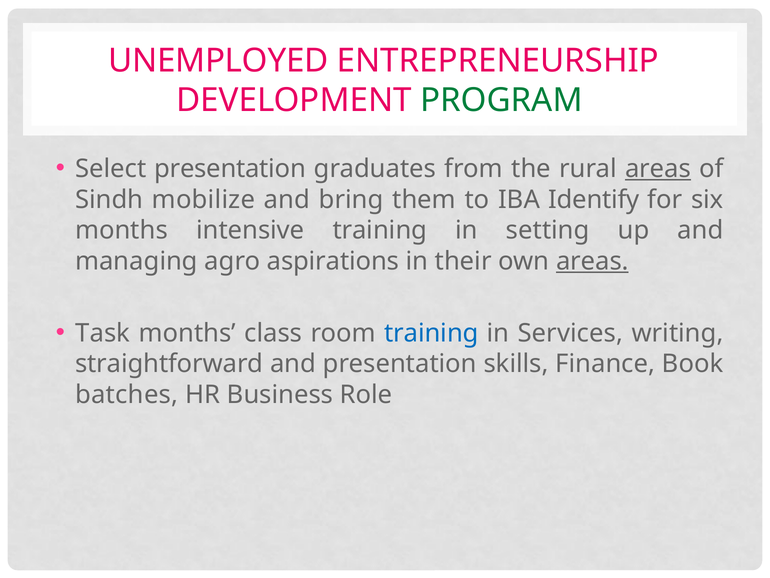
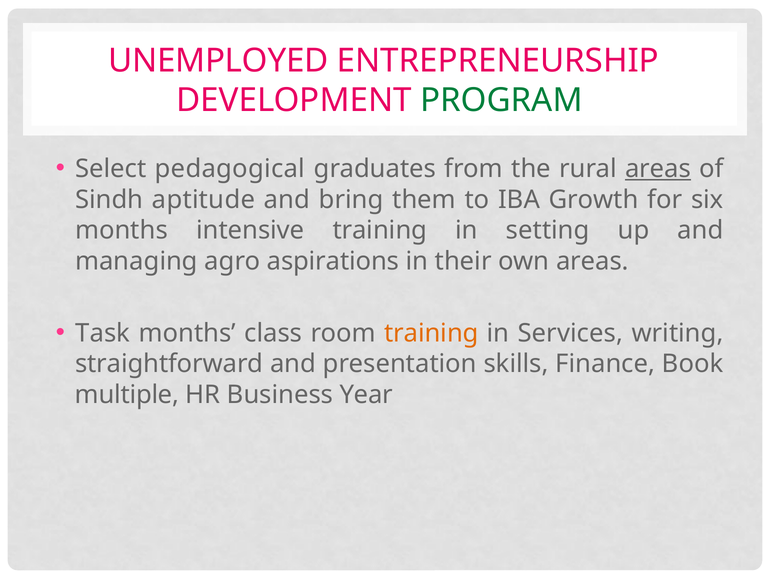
Select presentation: presentation -> pedagogical (230, 169)
mobilize: mobilize -> aptitude (204, 199)
Identify: Identify -> Growth (594, 199)
areas underline: present -> none (592, 261)
training colour: blue -> orange (431, 333)
batches: batches -> multiple (127, 394)
Role: Role -> Year (366, 394)
